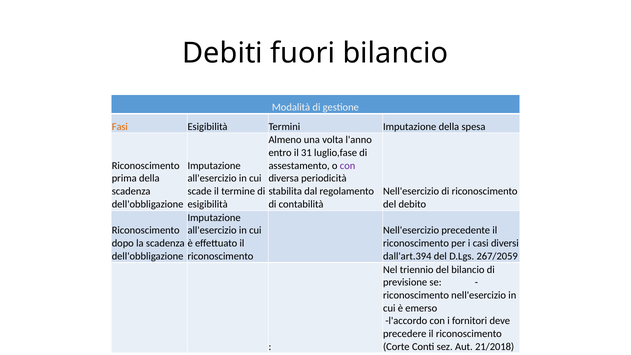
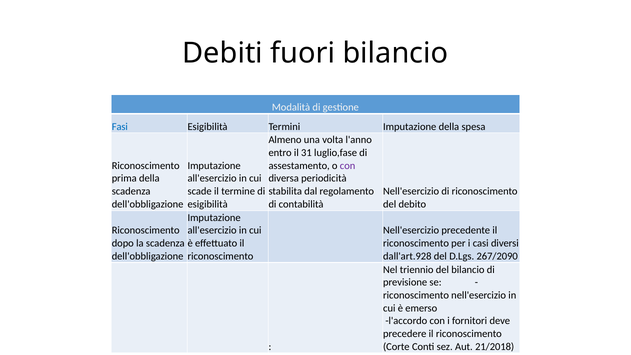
Fasi colour: orange -> blue (120, 127)
dall'art.394: dall'art.394 -> dall'art.928 (407, 256)
267/2059: 267/2059 -> 267/2090 (497, 256)
